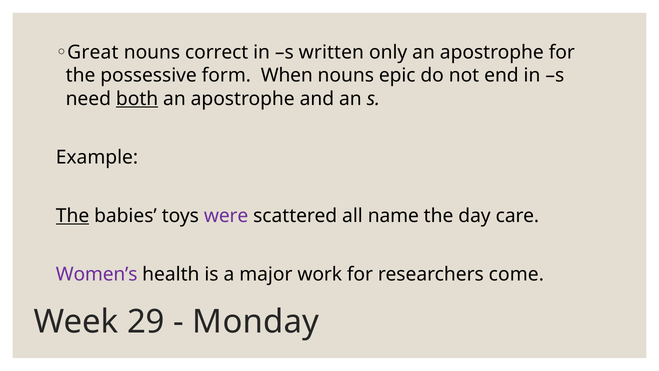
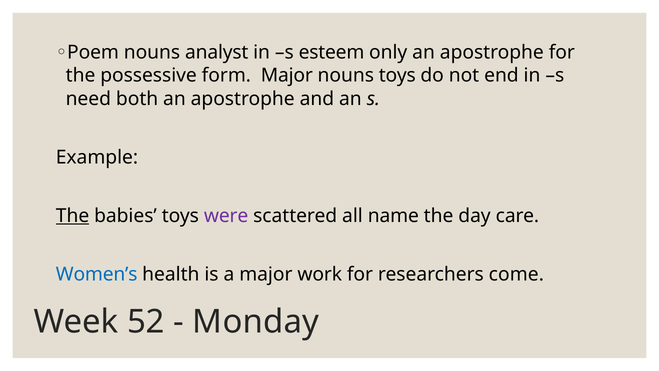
Great: Great -> Poem (93, 52)
correct: correct -> analyst (217, 52)
written: written -> esteem (332, 52)
form When: When -> Major (287, 75)
nouns epic: epic -> toys (397, 75)
both underline: present -> none (137, 99)
Women’s colour: purple -> blue (97, 274)
29: 29 -> 52 (146, 322)
